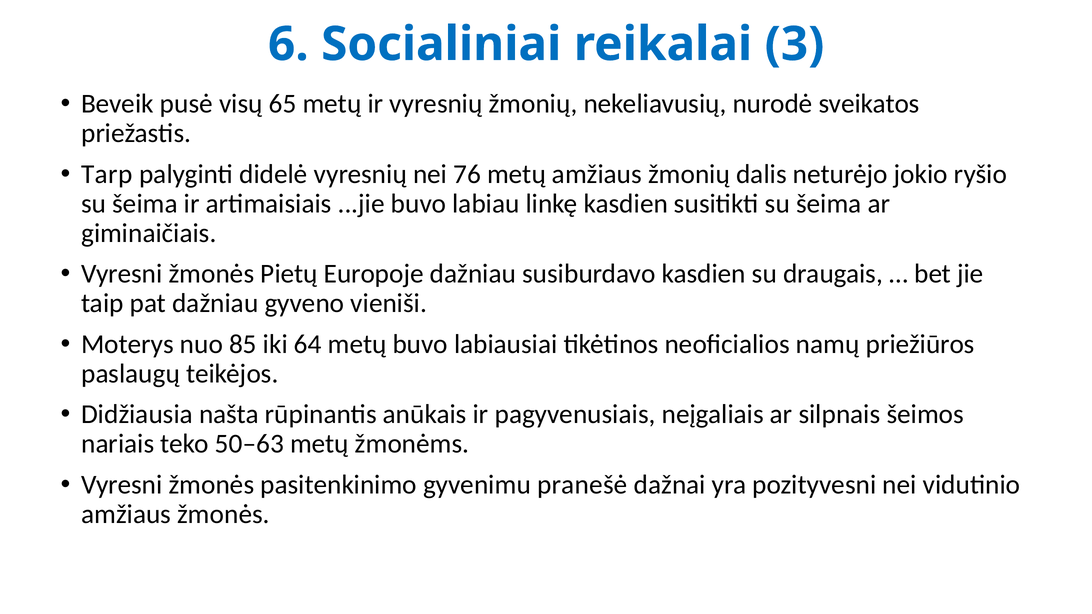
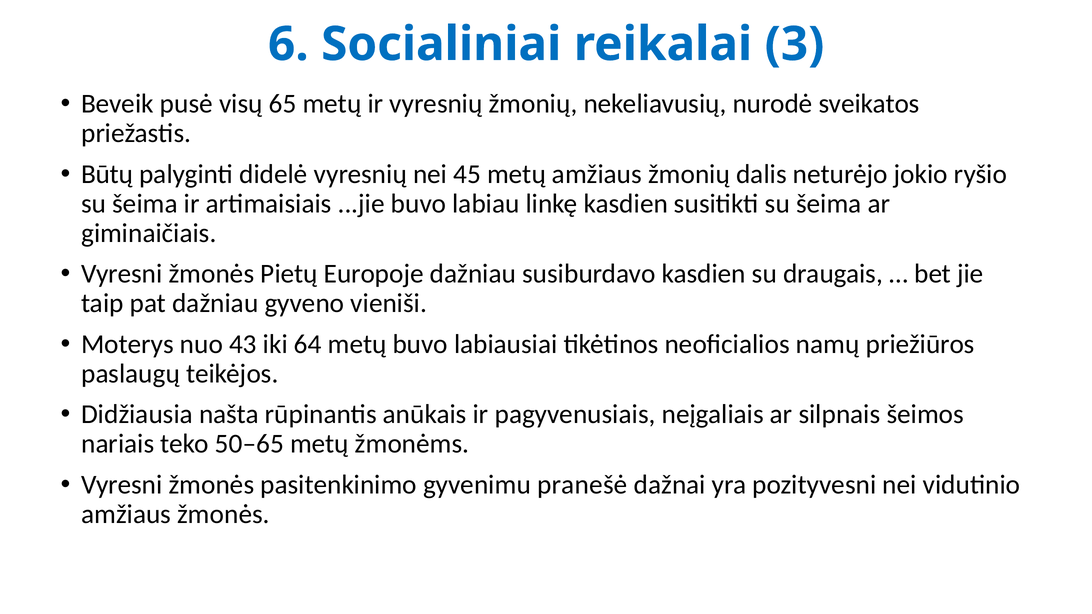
Tarp: Tarp -> Būtų (107, 174)
76: 76 -> 45 (467, 174)
85: 85 -> 43 (243, 344)
50–63: 50–63 -> 50–65 (249, 444)
